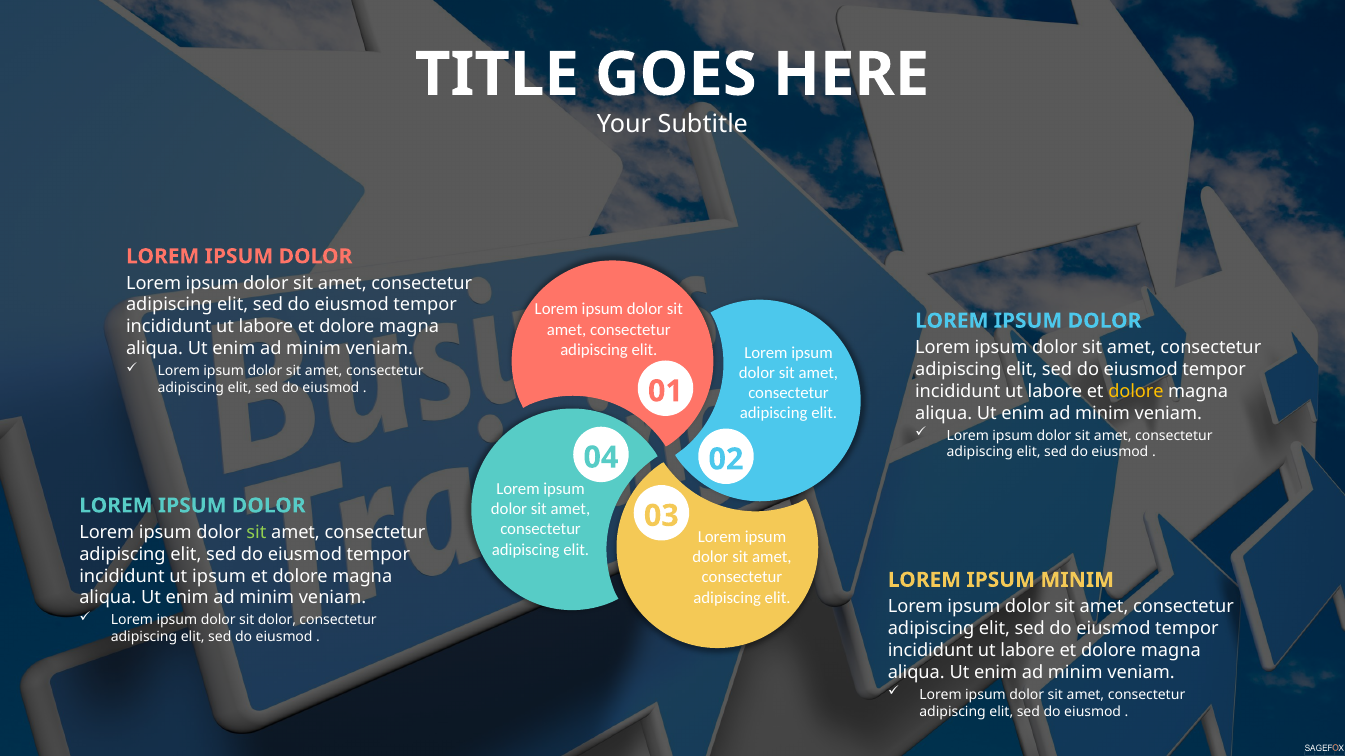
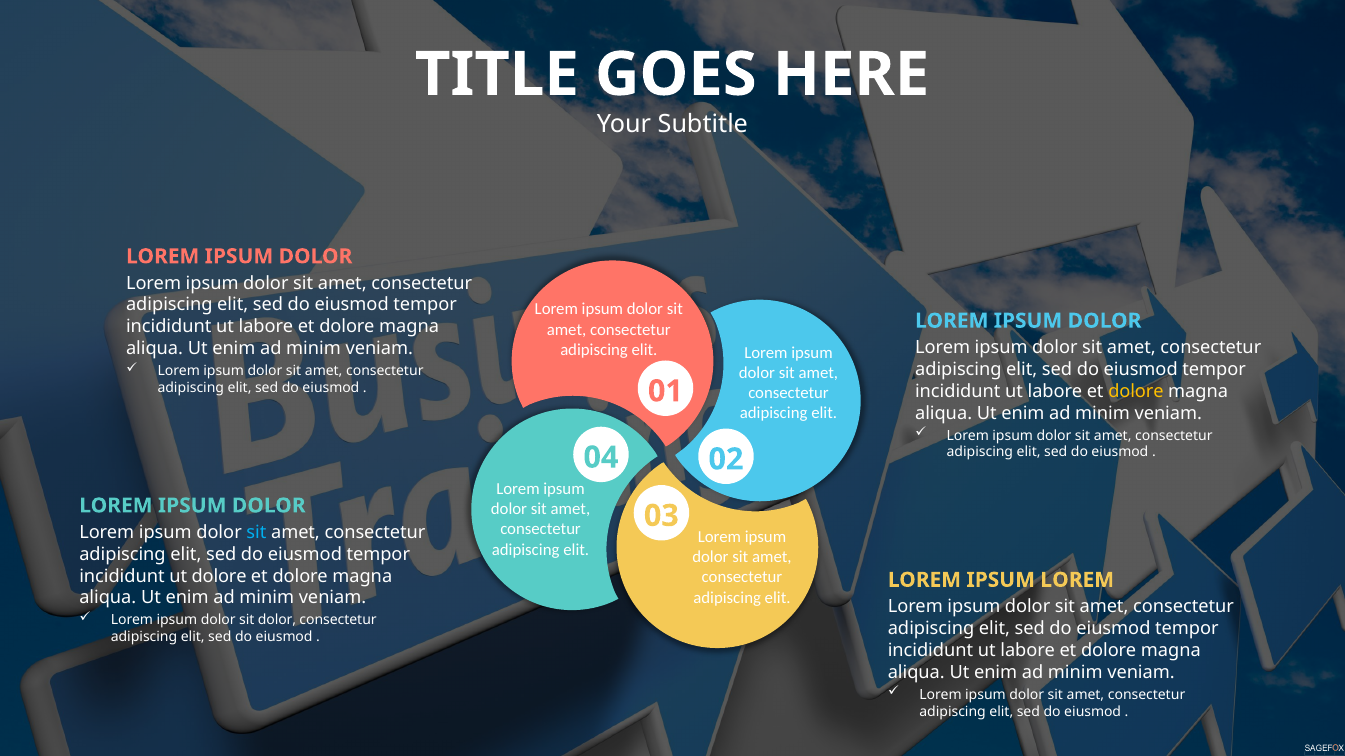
sit colour: light green -> light blue (256, 533)
ut ipsum: ipsum -> dolore (219, 576)
IPSUM MINIM: MINIM -> LOREM (1077, 580)
